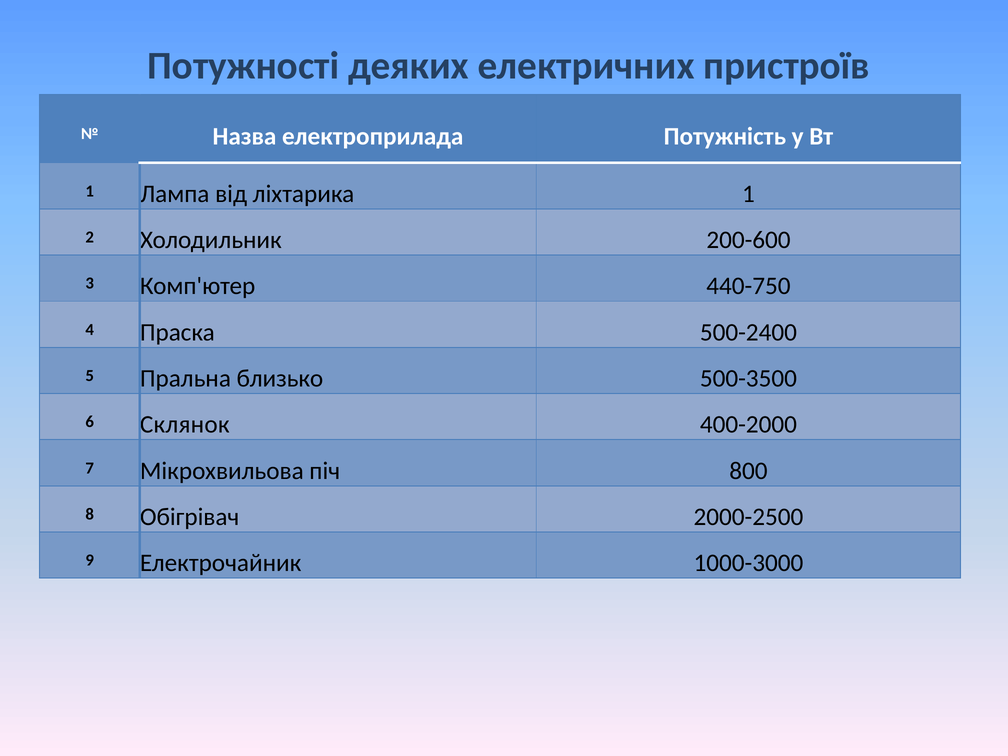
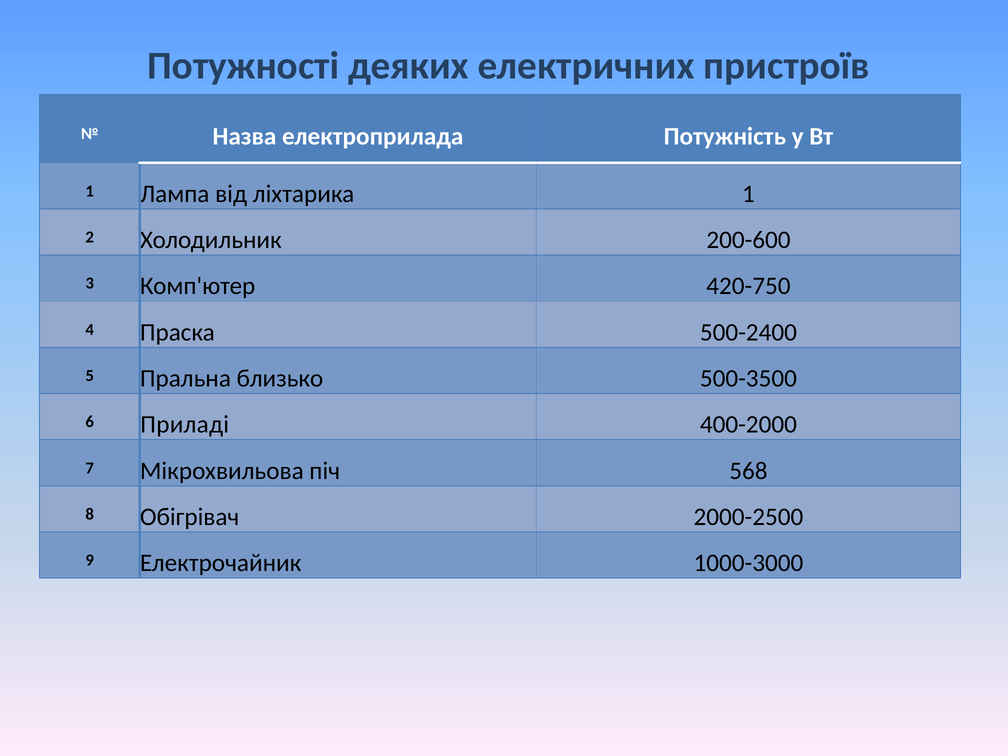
440-750: 440-750 -> 420-750 (748, 286)
Склянок: Склянок -> Приладі (185, 425)
800: 800 -> 568 (748, 471)
